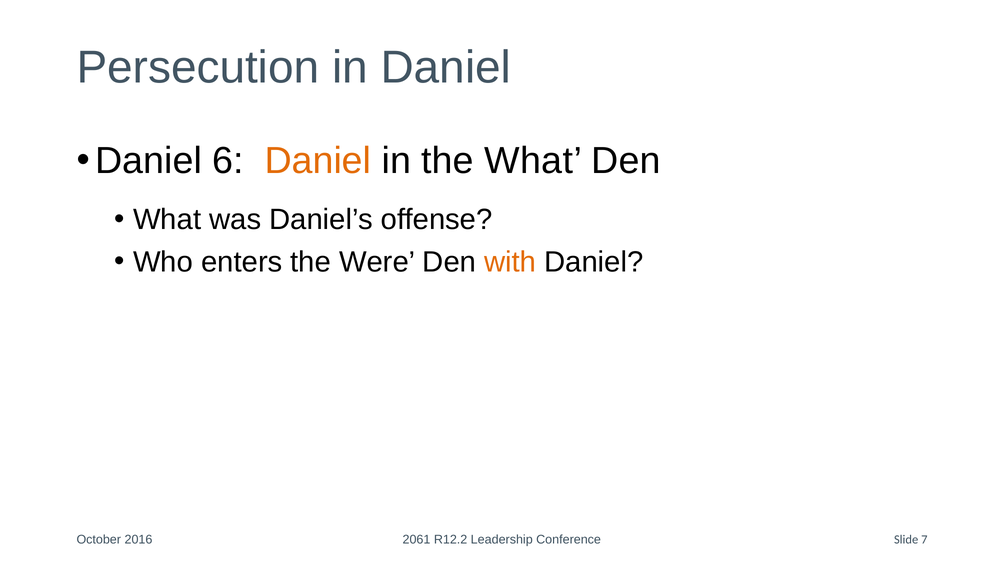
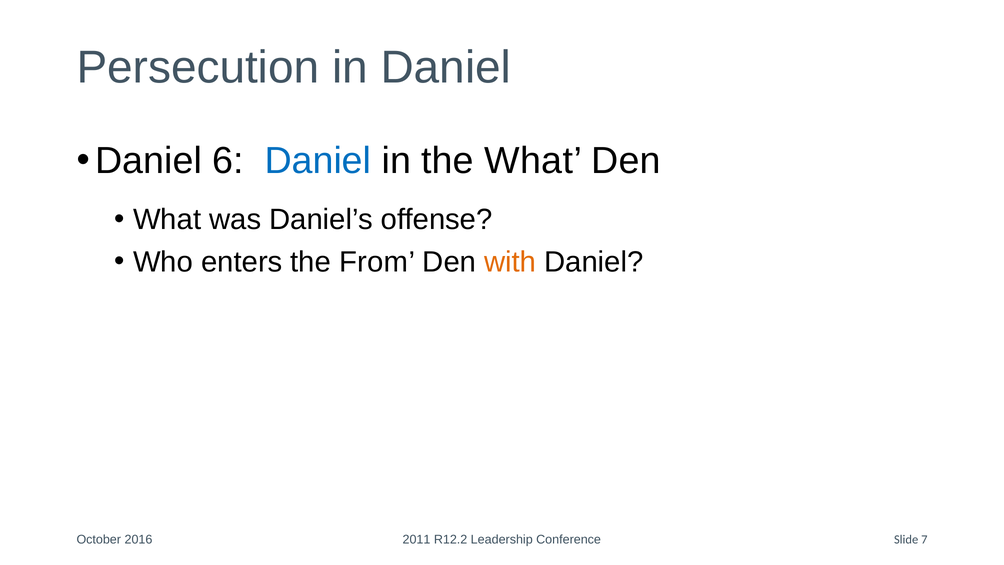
Daniel colour: orange -> blue (318, 161)
Were: Were -> From (377, 262)
2061: 2061 -> 2011 (416, 539)
